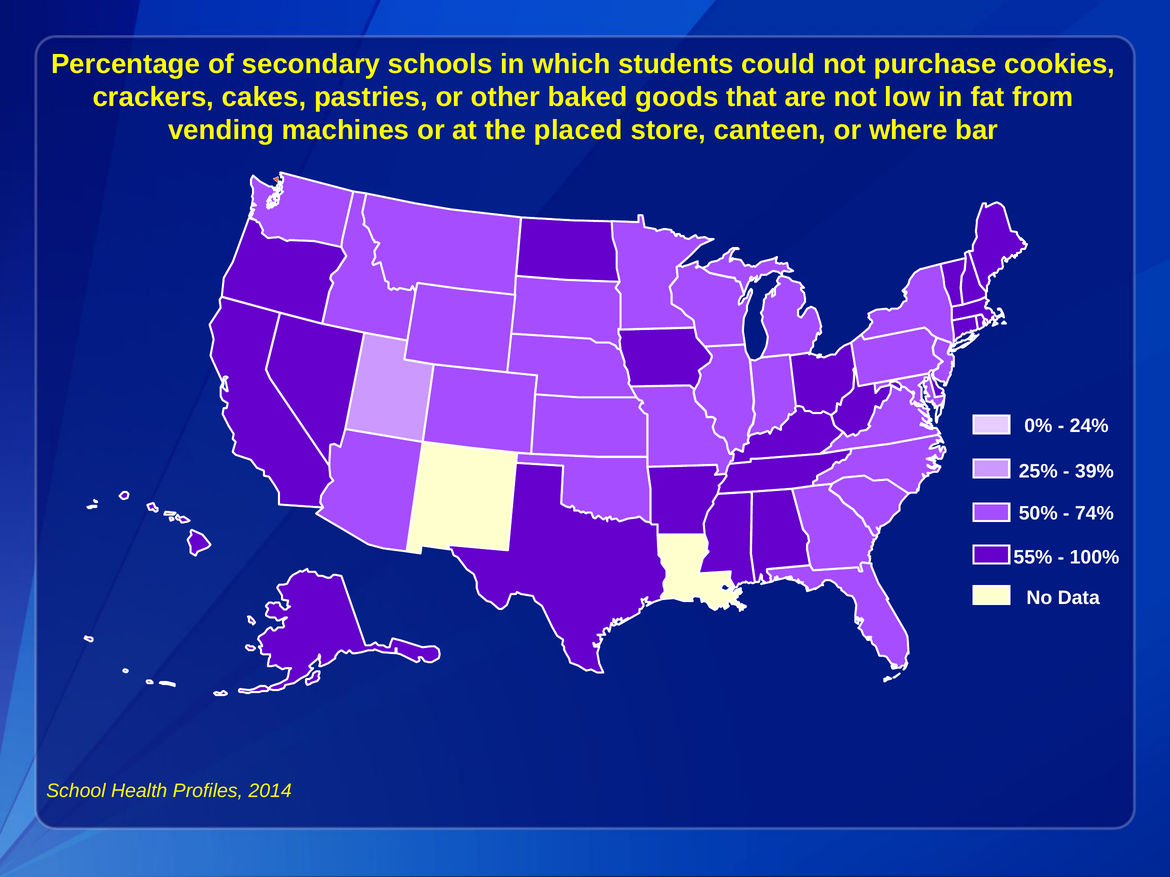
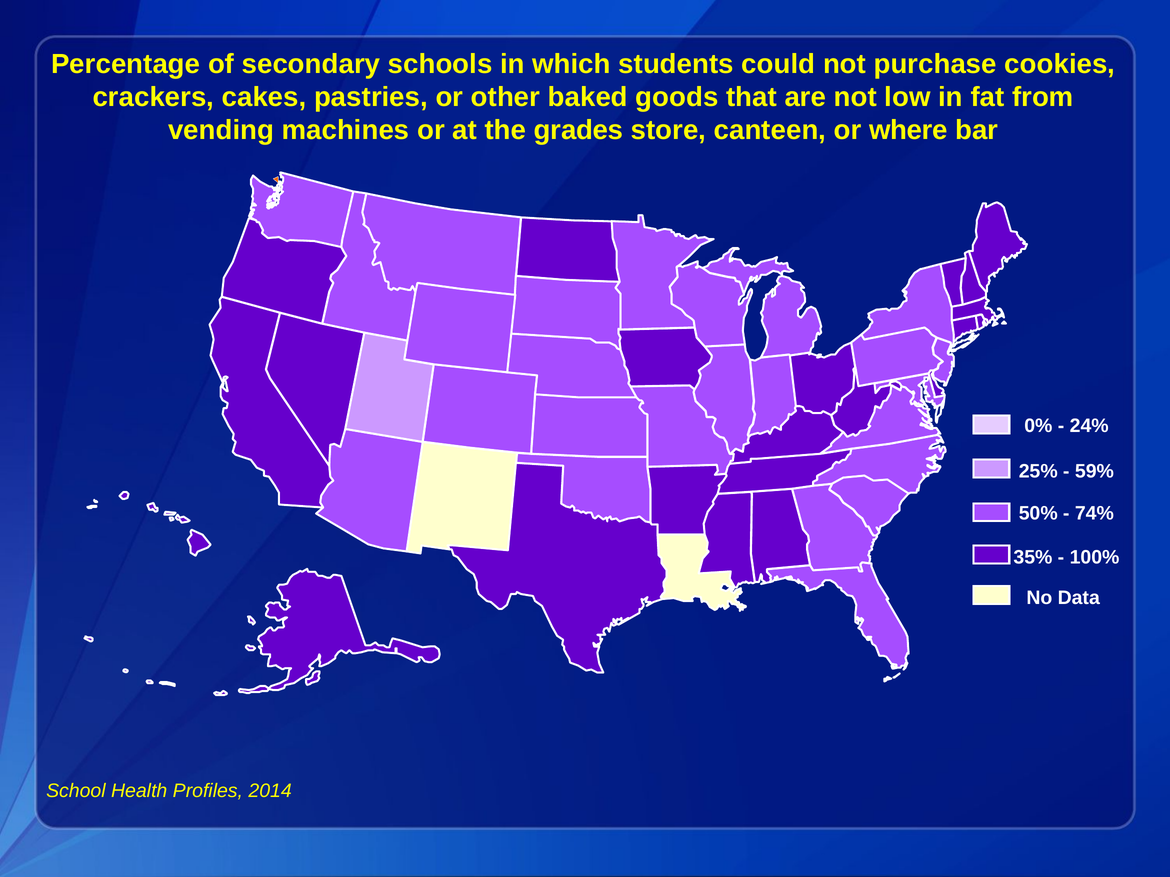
placed: placed -> grades (579, 130)
39%: 39% -> 59% (1094, 472)
55%: 55% -> 35% (1033, 558)
